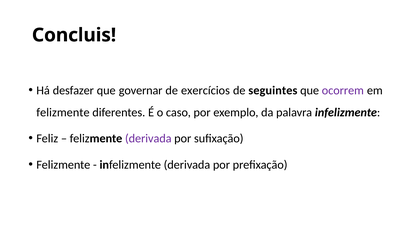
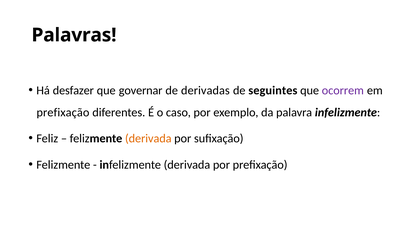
Concluis: Concluis -> Palavras (74, 35)
exercícios: exercícios -> derivadas (205, 91)
felizmente: felizmente -> prefixação (63, 112)
derivada colour: purple -> orange (148, 139)
